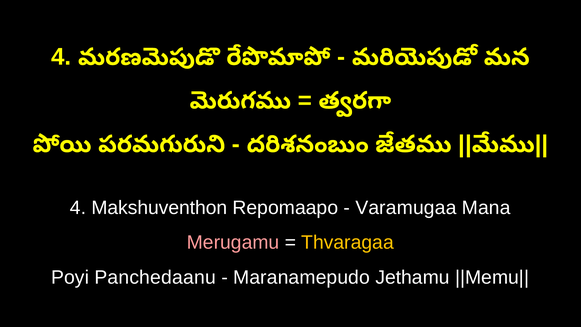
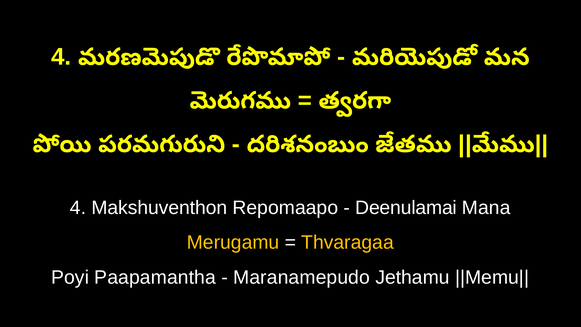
Varamugaa: Varamugaa -> Deenulamai (406, 208)
Merugamu colour: pink -> yellow (233, 242)
Panchedaanu: Panchedaanu -> Paapamantha (155, 277)
